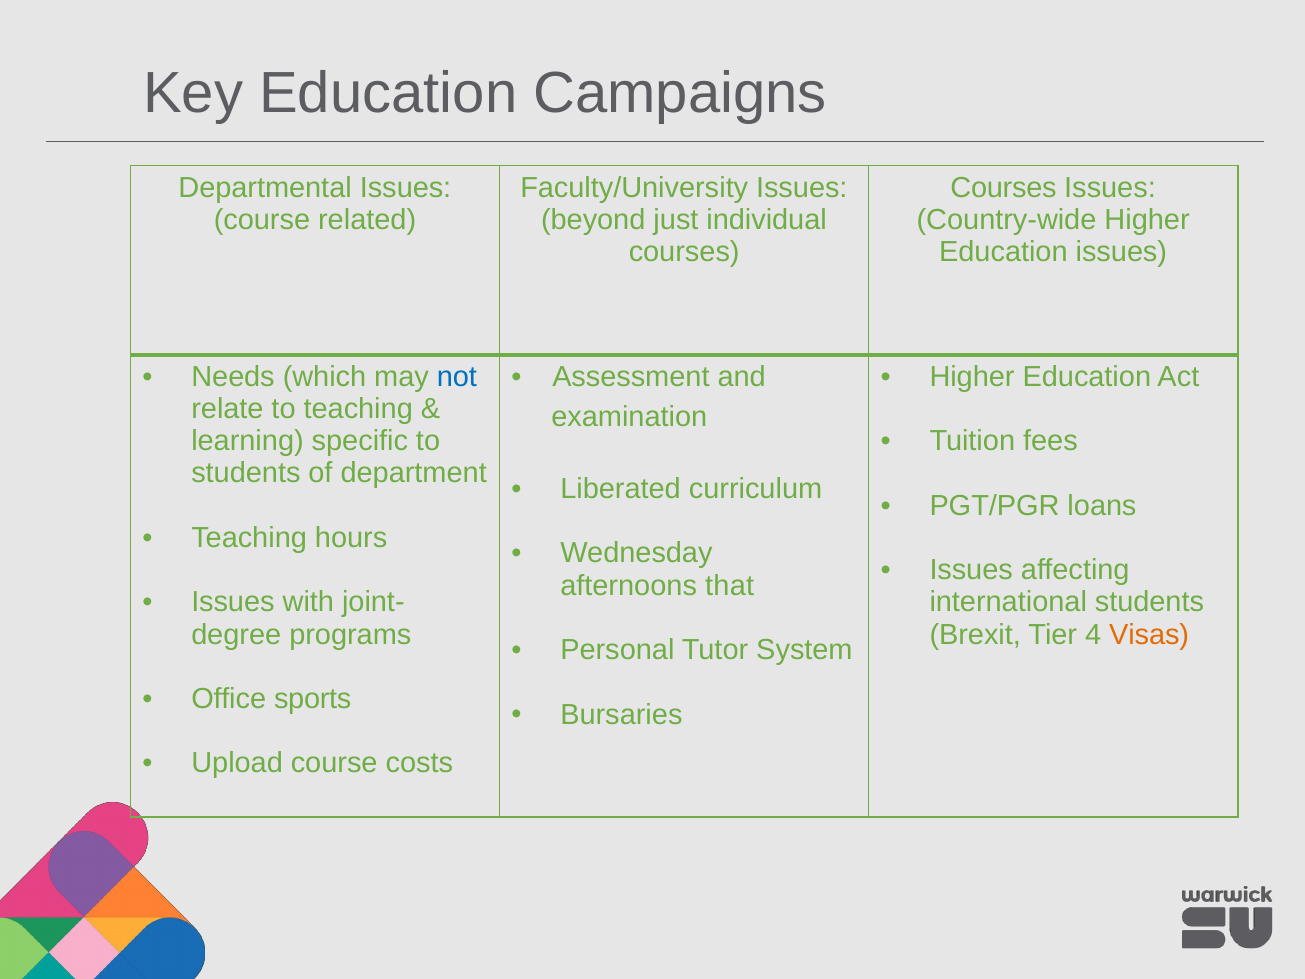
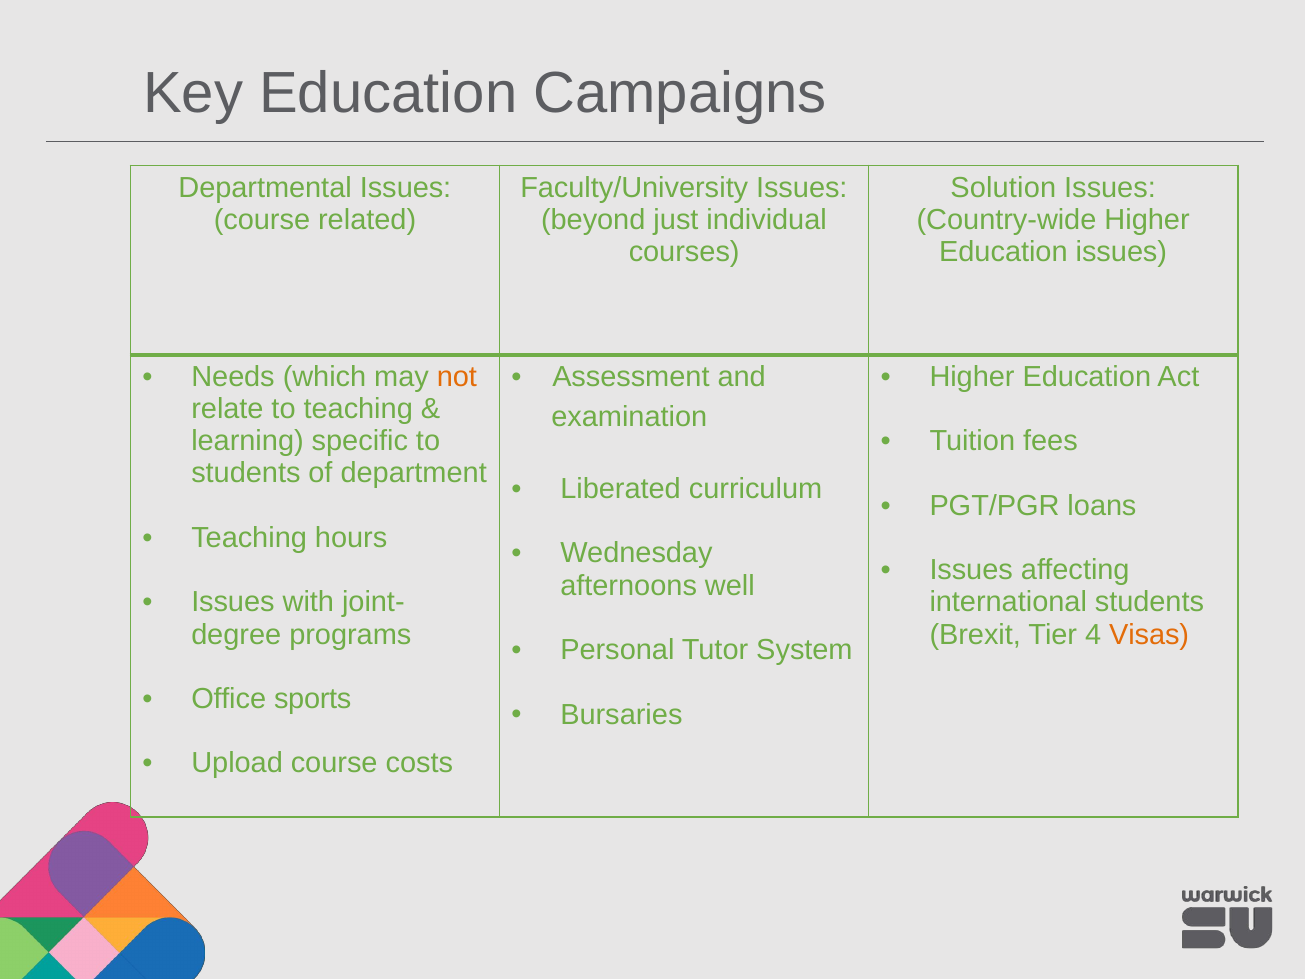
Courses: Courses -> Solution (1003, 188)
not colour: blue -> orange (457, 377)
that: that -> well (730, 585)
